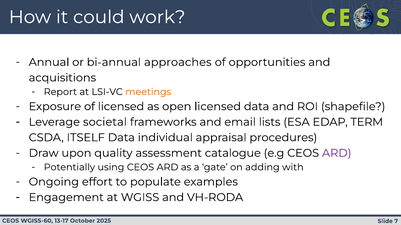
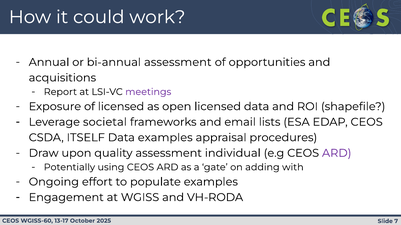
bi-annual approaches: approaches -> assessment (178, 62)
meetings colour: orange -> purple (148, 92)
EDAP TERM: TERM -> CEOS (367, 122)
Data individual: individual -> examples (165, 138)
catalogue: catalogue -> individual (233, 153)
